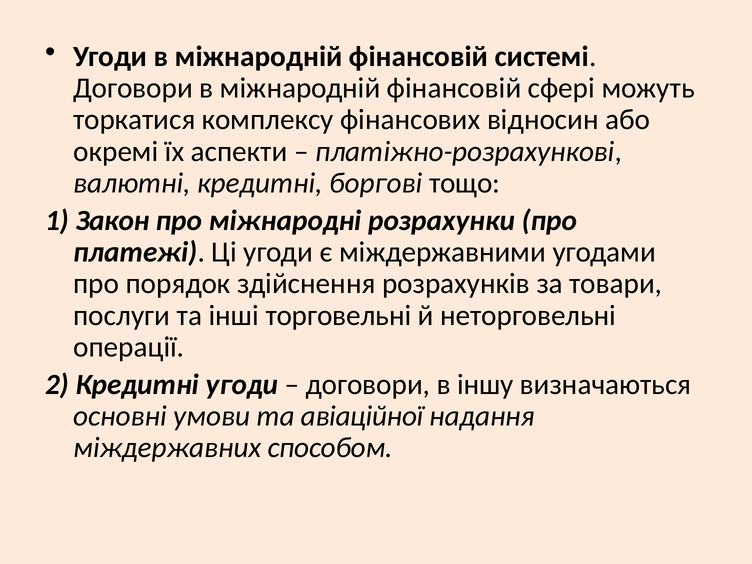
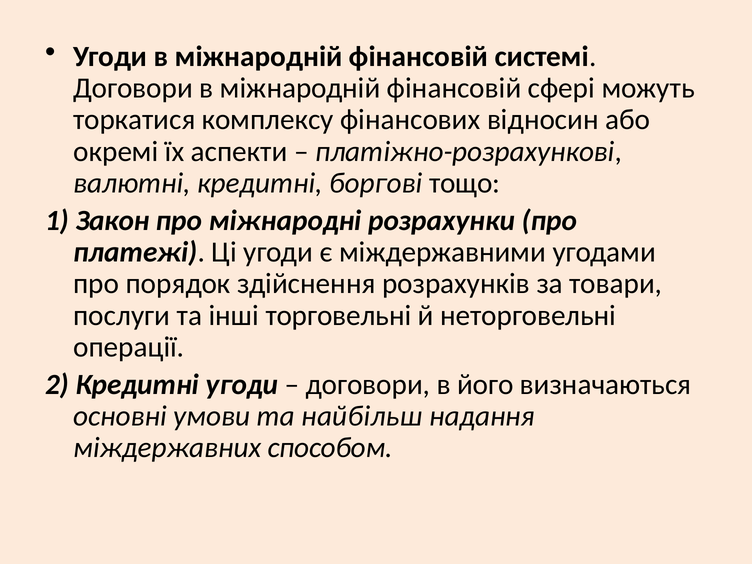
іншу: іншу -> його (485, 385)
авіаційної: авіаційної -> найбільш (362, 416)
